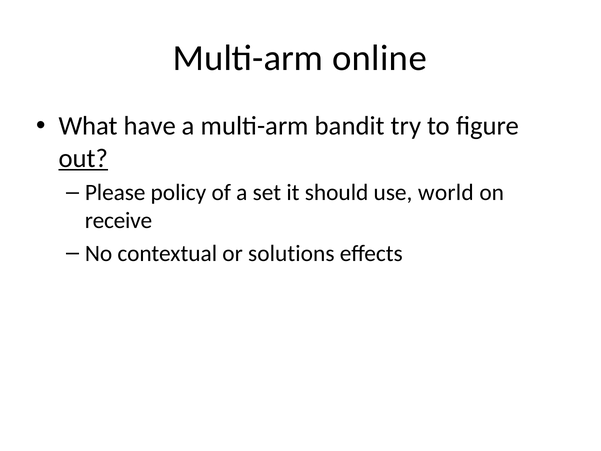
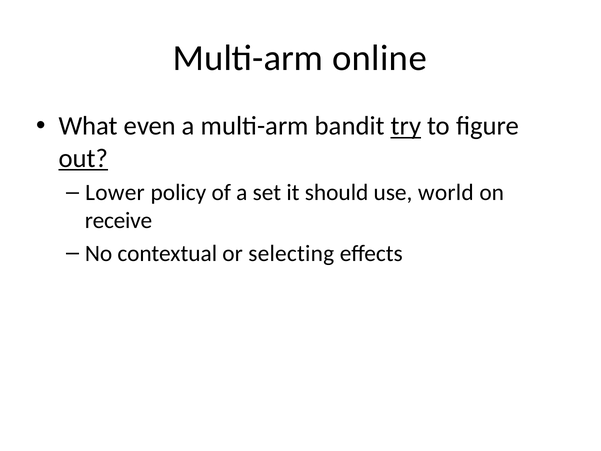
have: have -> even (150, 126)
try underline: none -> present (406, 126)
Please: Please -> Lower (115, 193)
solutions: solutions -> selecting (291, 253)
